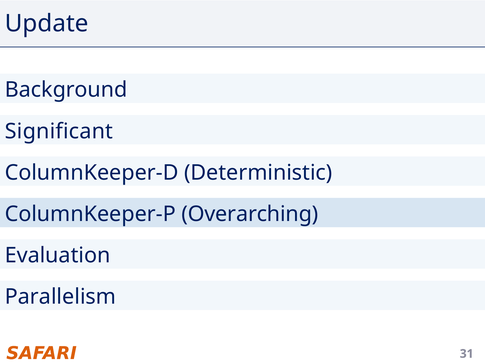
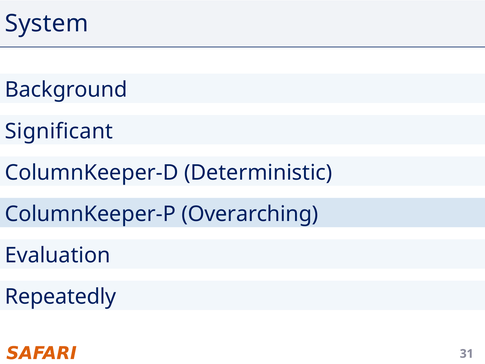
Update: Update -> System (47, 23)
Parallelism: Parallelism -> Repeatedly (61, 297)
